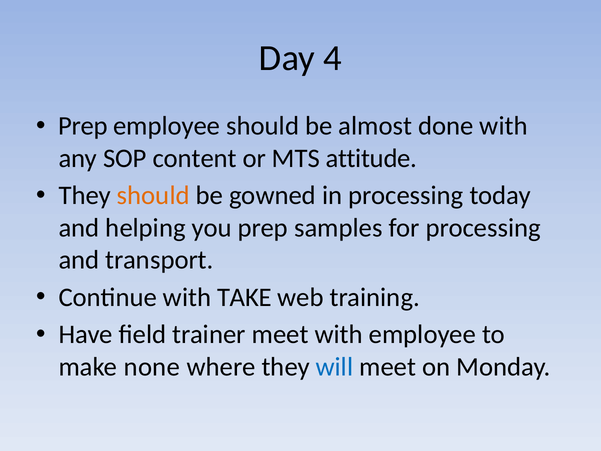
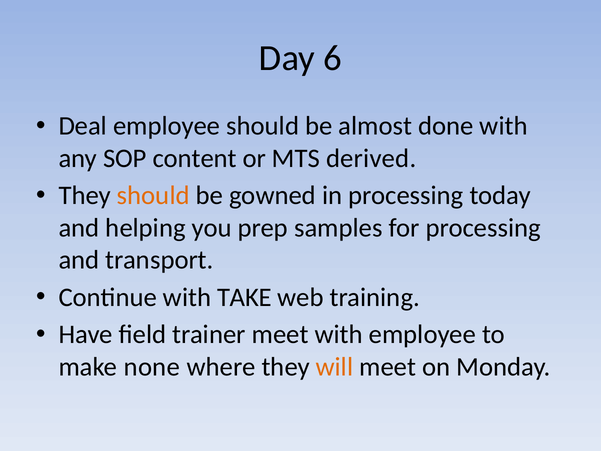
4: 4 -> 6 (333, 58)
Prep: Prep -> Deal (83, 126)
attitude: attitude -> derived (371, 158)
will colour: blue -> orange (335, 367)
